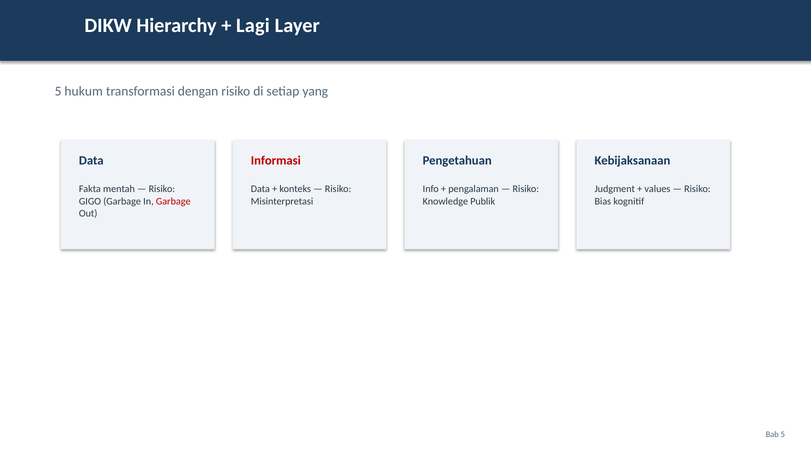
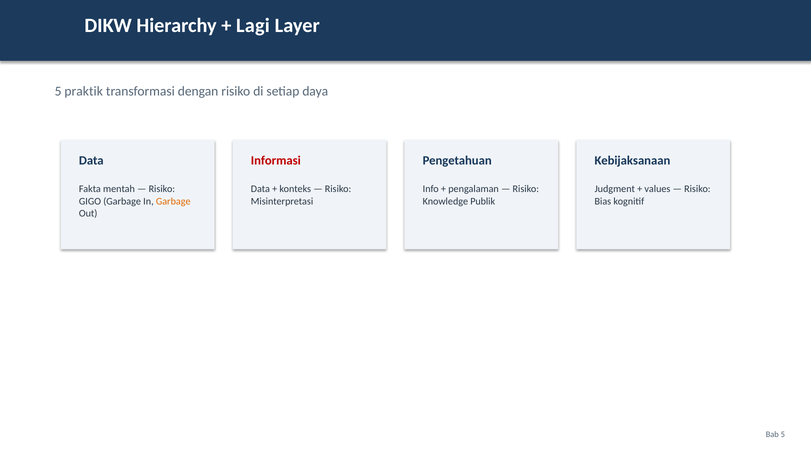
hukum: hukum -> praktik (84, 91)
yang: yang -> daya (315, 91)
Garbage colour: red -> orange (173, 201)
